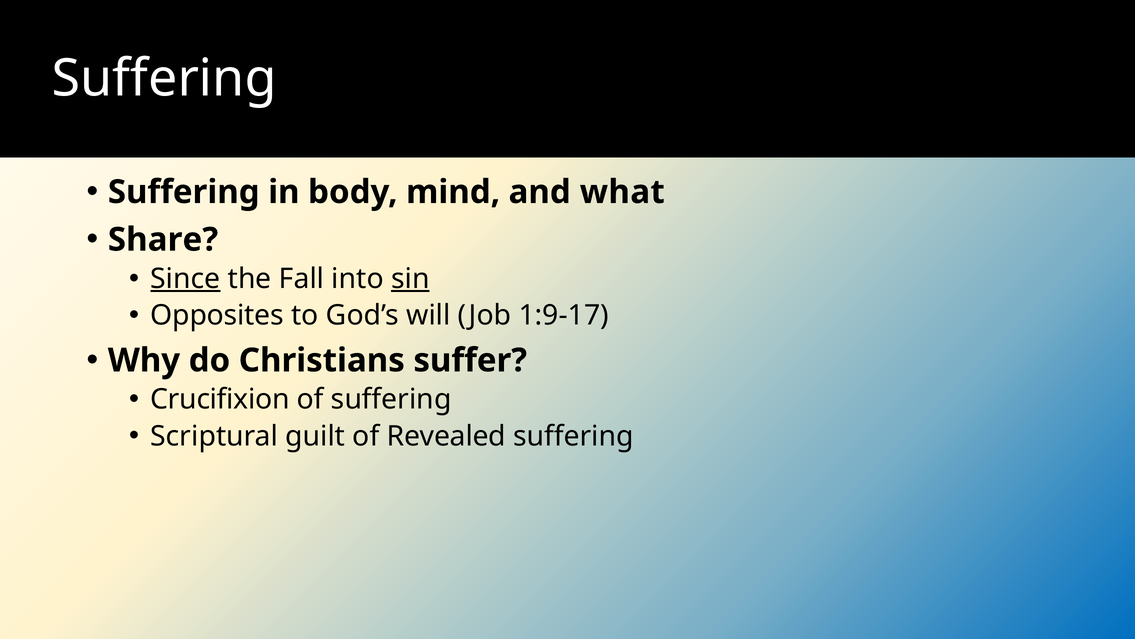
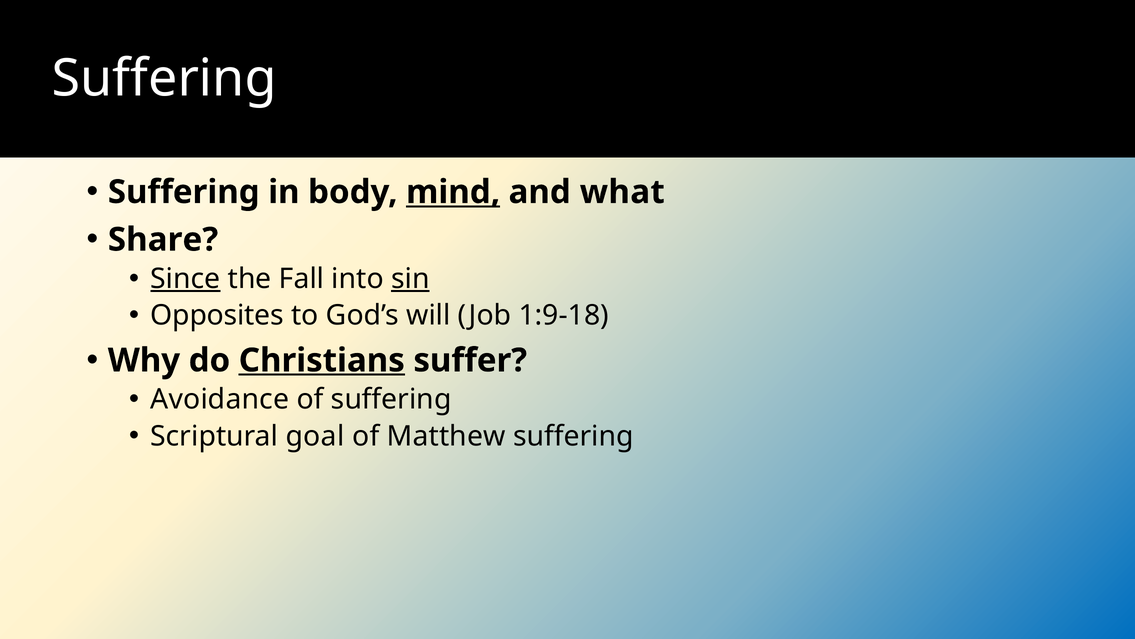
mind underline: none -> present (453, 192)
1:9-17: 1:9-17 -> 1:9-18 (564, 315)
Christians underline: none -> present (322, 360)
Crucifixion: Crucifixion -> Avoidance (220, 399)
guilt: guilt -> goal (315, 436)
Revealed: Revealed -> Matthew (446, 436)
